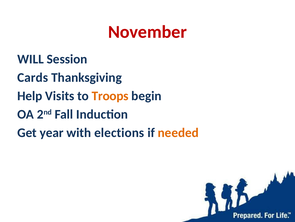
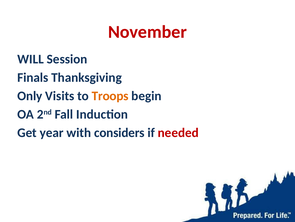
Cards: Cards -> Finals (33, 77)
Help: Help -> Only (30, 96)
elections: elections -> considers (119, 132)
needed colour: orange -> red (178, 132)
